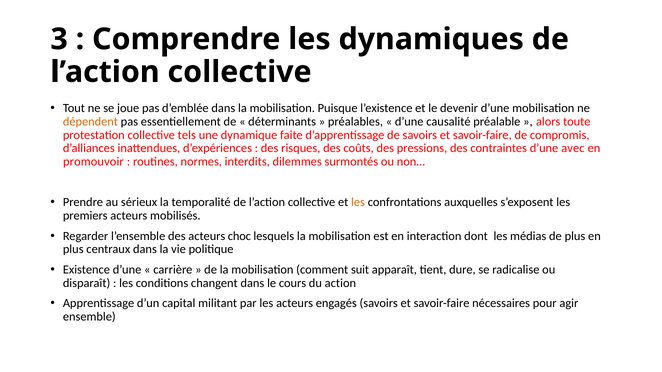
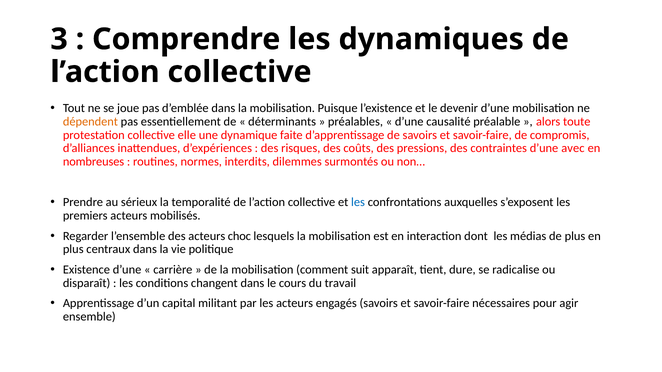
tels: tels -> elle (187, 135)
promouvoir: promouvoir -> nombreuses (94, 162)
les colour: orange -> blue (358, 202)
action: action -> travail (340, 283)
